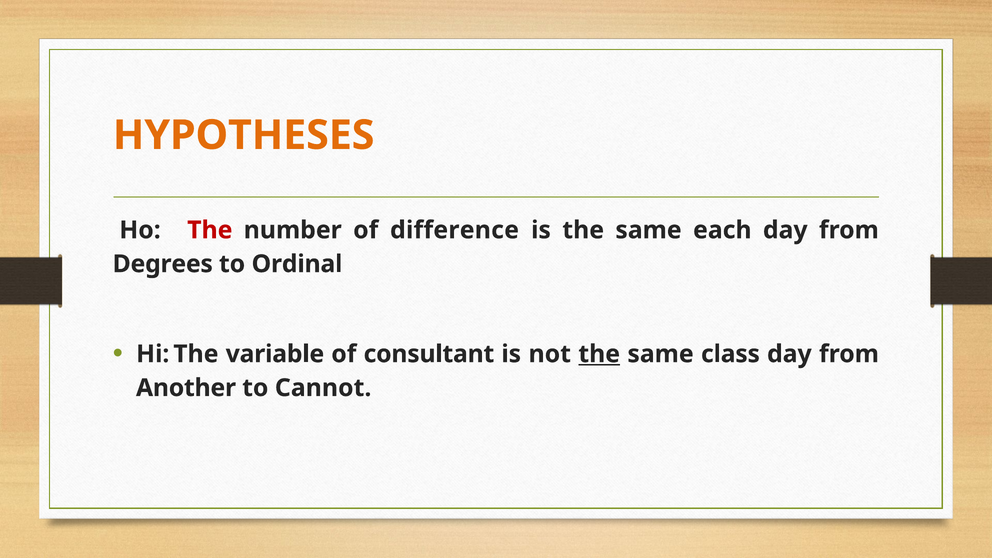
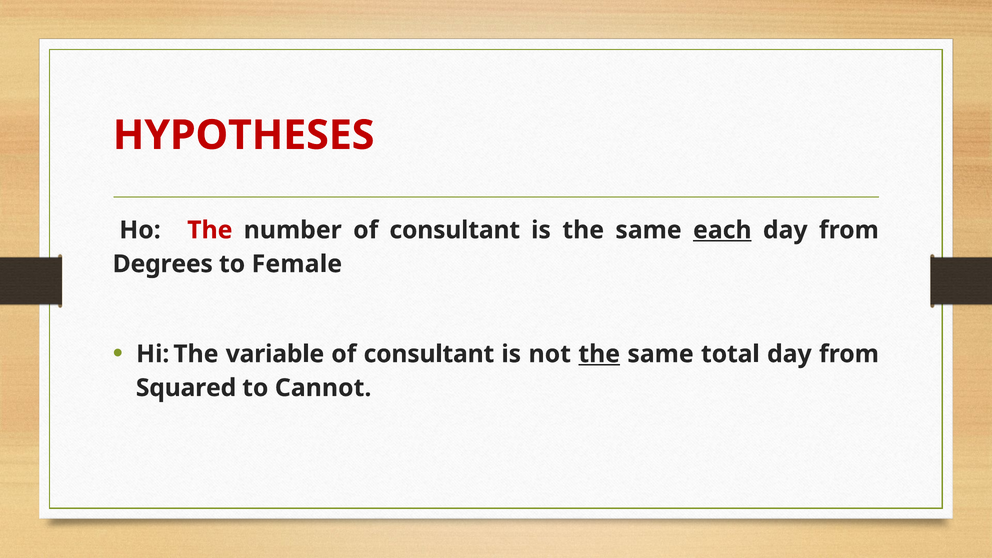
HYPOTHESES colour: orange -> red (244, 135)
number of difference: difference -> consultant (455, 230)
each underline: none -> present (722, 230)
Ordinal: Ordinal -> Female (297, 264)
class: class -> total (730, 354)
Another: Another -> Squared (186, 388)
